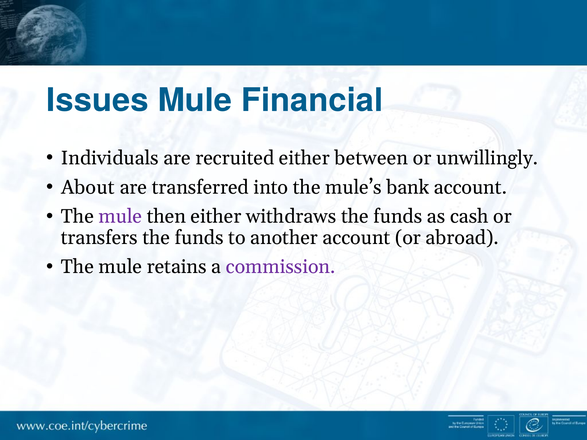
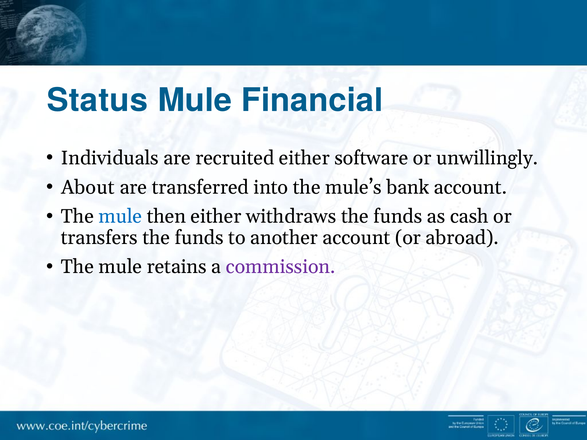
Issues: Issues -> Status (97, 101)
between: between -> software (371, 158)
mule colour: purple -> blue (120, 217)
